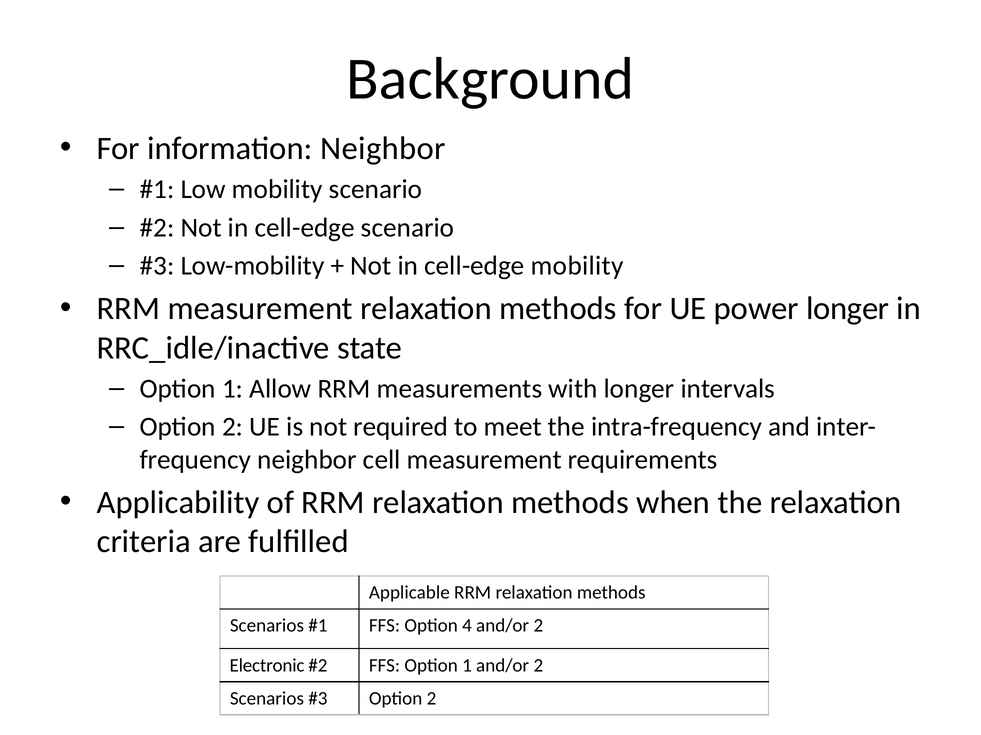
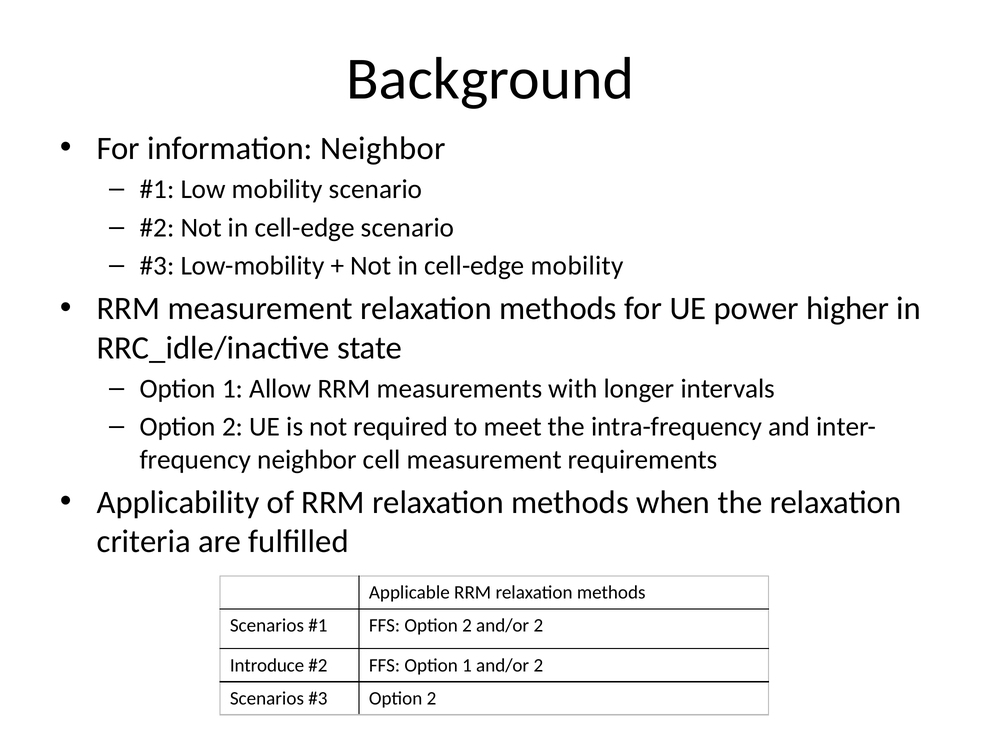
power longer: longer -> higher (848, 309)
FFS Option 4: 4 -> 2 (467, 626)
Electronic: Electronic -> Introduce (267, 666)
